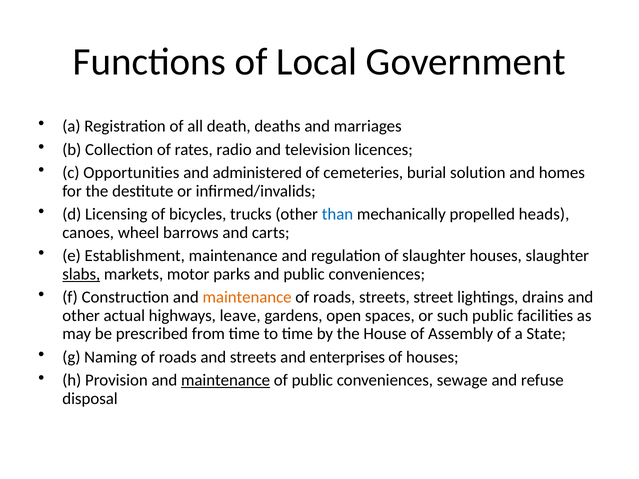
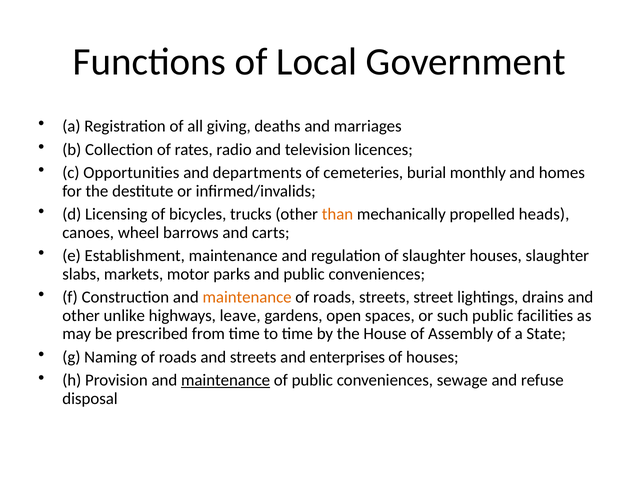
death: death -> giving (229, 126)
administered: administered -> departments (257, 173)
solution: solution -> monthly (478, 173)
than colour: blue -> orange (337, 214)
slabs underline: present -> none (81, 274)
actual: actual -> unlike (124, 316)
